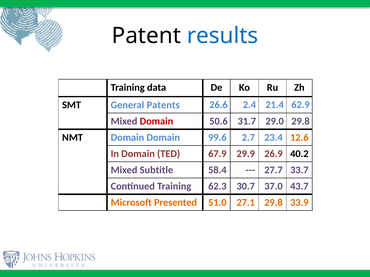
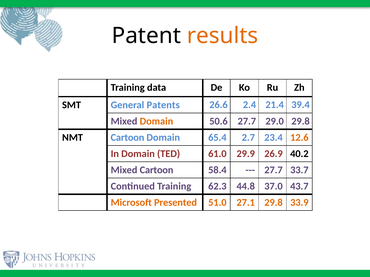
results colour: blue -> orange (223, 36)
62.9: 62.9 -> 39.4 (301, 105)
Domain colour: red -> orange (156, 121)
50.6 31.7: 31.7 -> 27.7 (247, 121)
NMT Domain: Domain -> Cartoon (127, 138)
99.6: 99.6 -> 65.4 (217, 138)
67.9: 67.9 -> 61.0 (217, 154)
Mixed Subtitle: Subtitle -> Cartoon (157, 170)
30.7: 30.7 -> 44.8 (246, 187)
